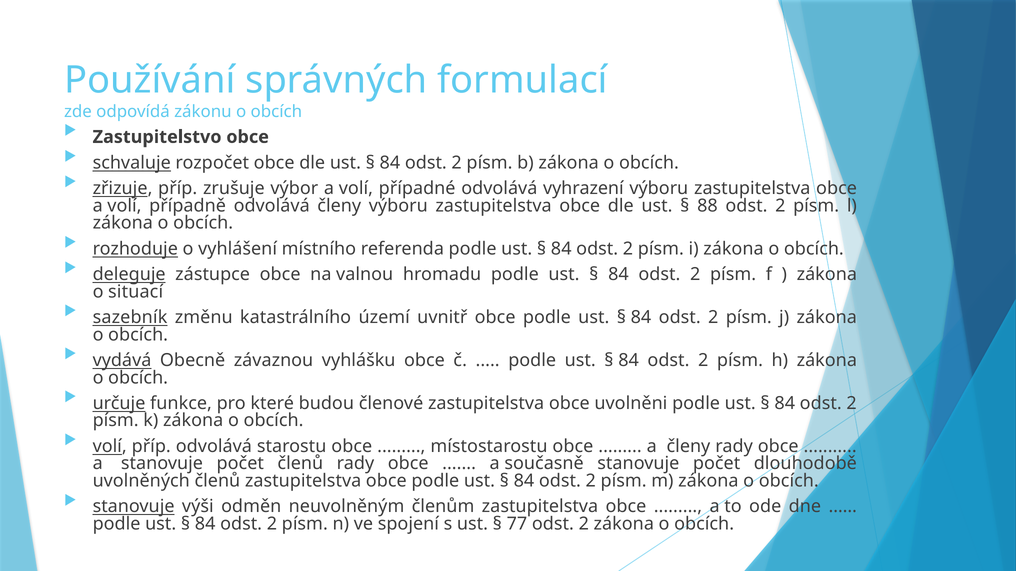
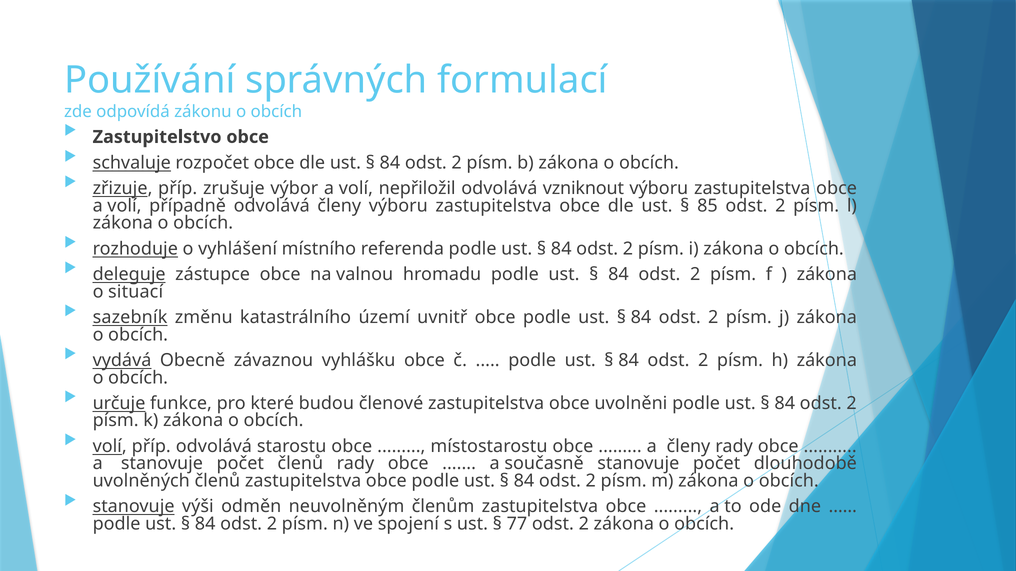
případné: případné -> nepřiložil (417, 189)
vyhrazení: vyhrazení -> vzniknout (583, 189)
88: 88 -> 85 (707, 206)
